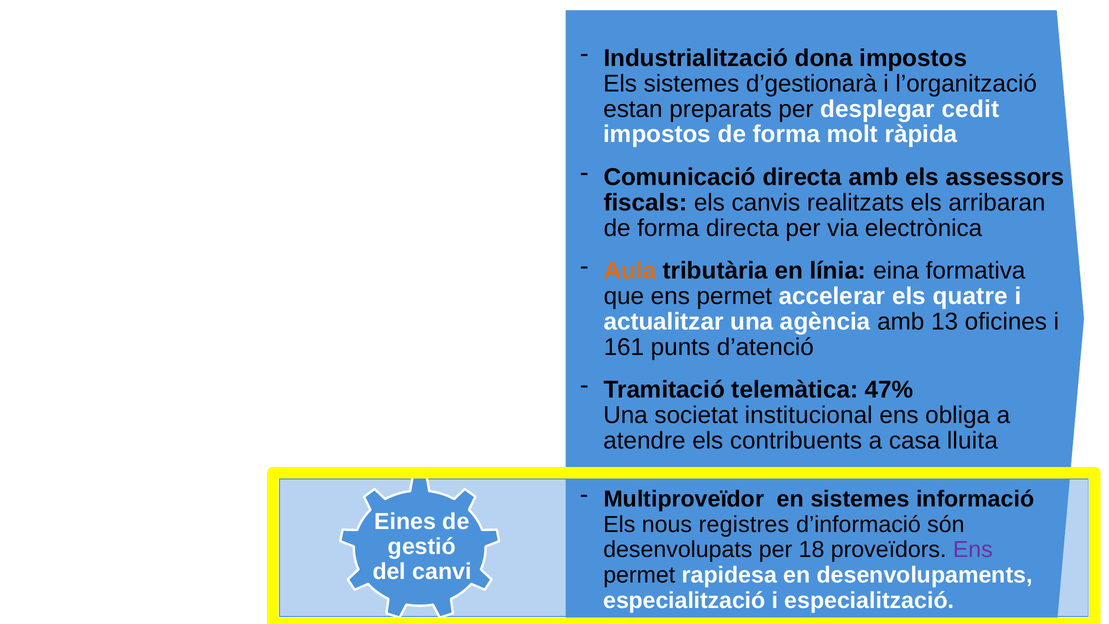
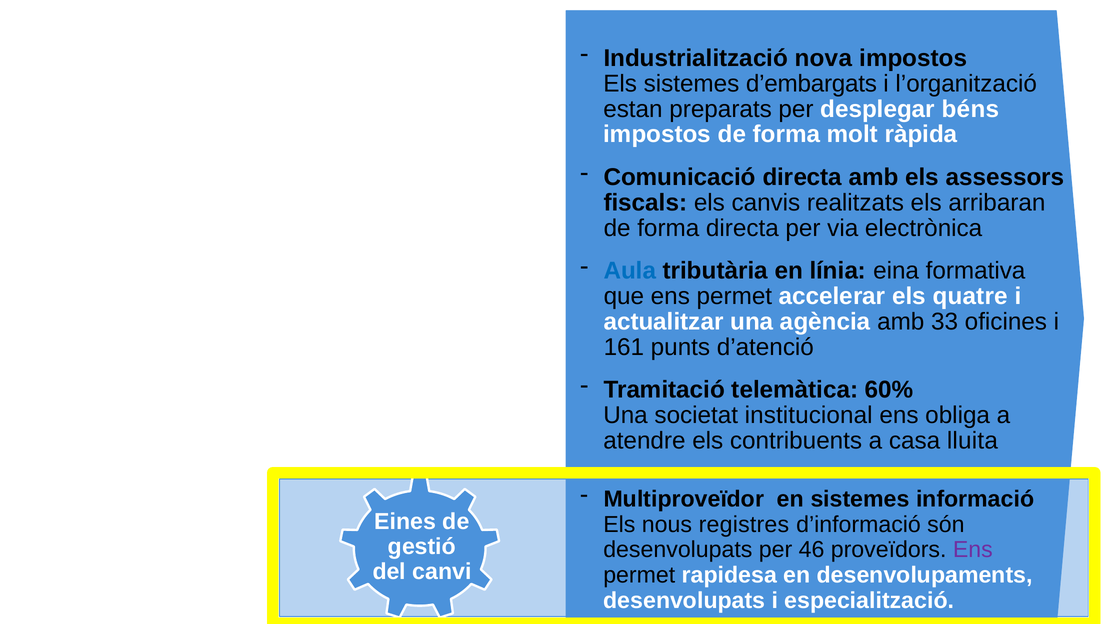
dona: dona -> nova (824, 58)
d’gestionarà: d’gestionarà -> d’embargats (811, 84)
cedit: cedit -> béns (970, 109)
Aula colour: orange -> blue (630, 271)
13: 13 -> 33 (945, 322)
47%: 47% -> 60% (889, 390)
18: 18 -> 46 (812, 550)
especialització: especialització -> desenvolupats (684, 601)
